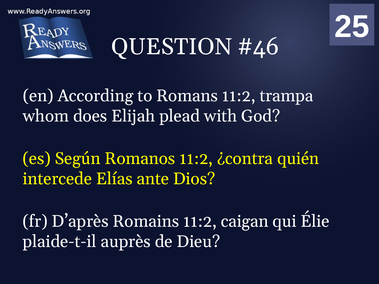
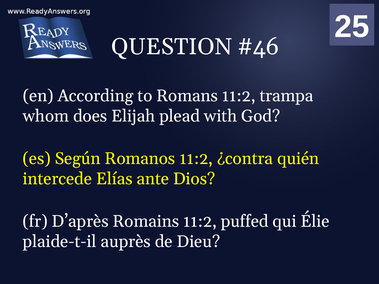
caigan: caigan -> puffed (245, 222)
